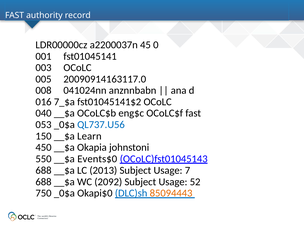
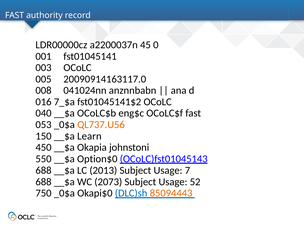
QL737.U56 colour: blue -> orange (101, 125)
Events$0: Events$0 -> Option$0 (97, 159)
2092: 2092 -> 2073 (108, 182)
